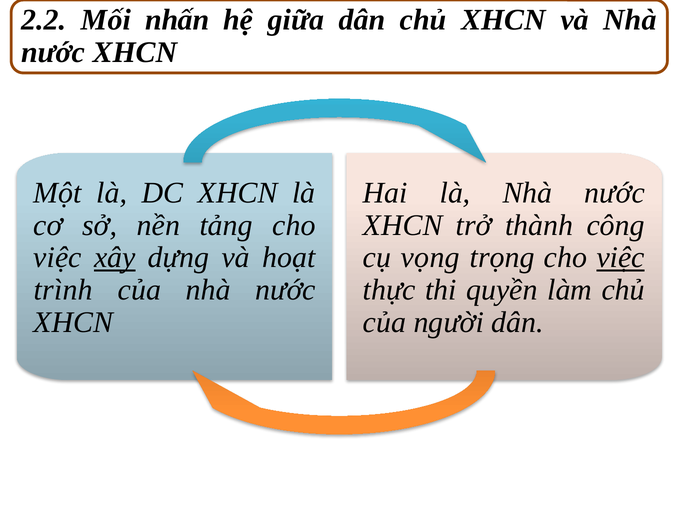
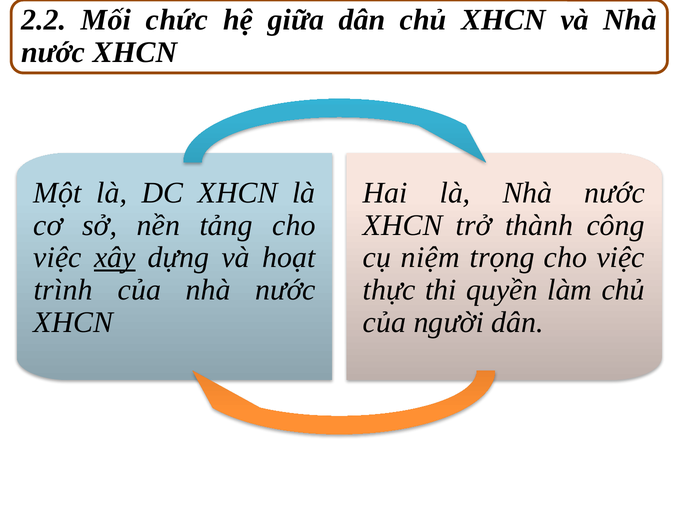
nhấn: nhấn -> chức (177, 20)
vọng: vọng -> niệm (430, 257)
việc underline: present -> none (621, 257)
